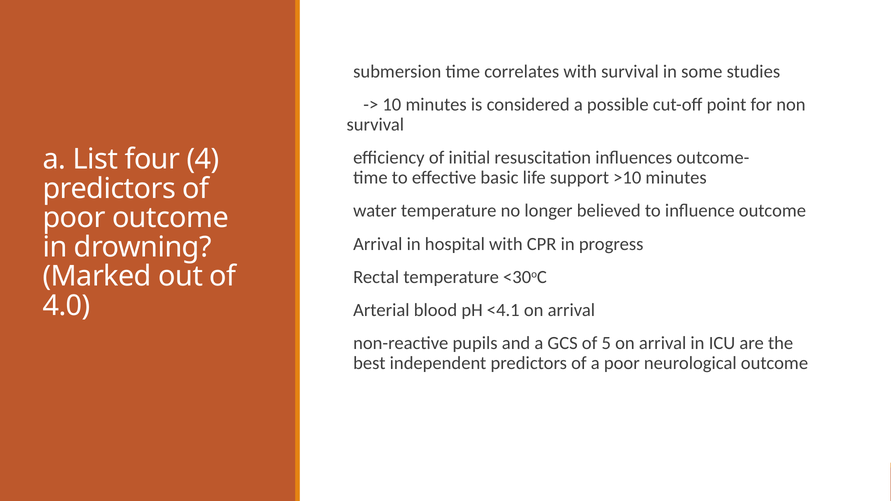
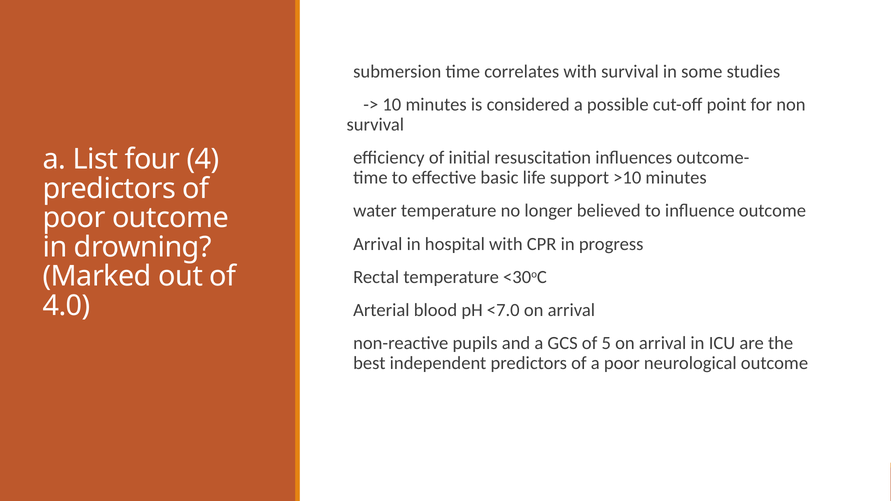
<4.1: <4.1 -> <7.0 (503, 310)
